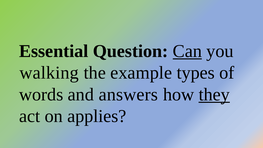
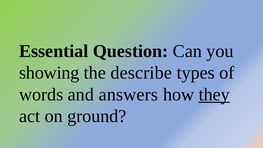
Can underline: present -> none (187, 51)
walking: walking -> showing (49, 73)
example: example -> describe (141, 73)
applies: applies -> ground (97, 116)
